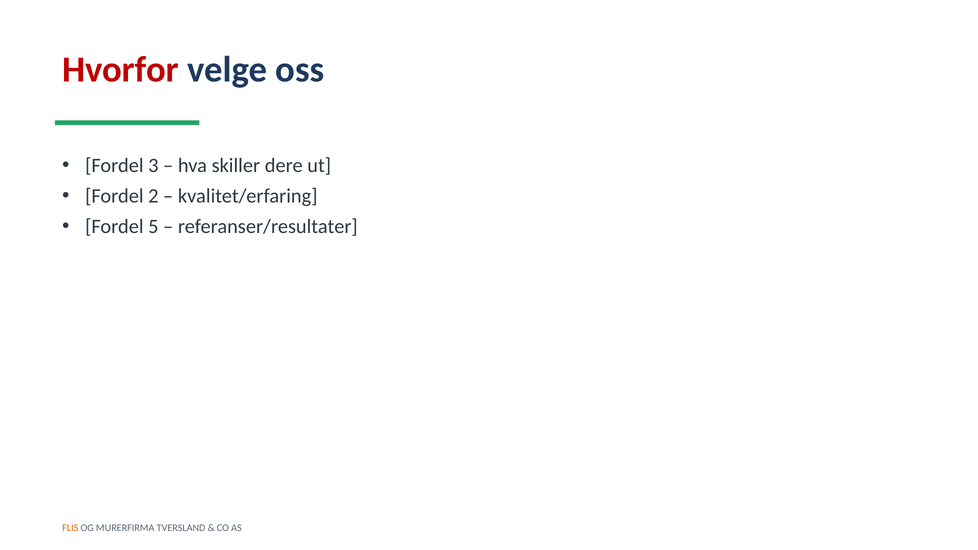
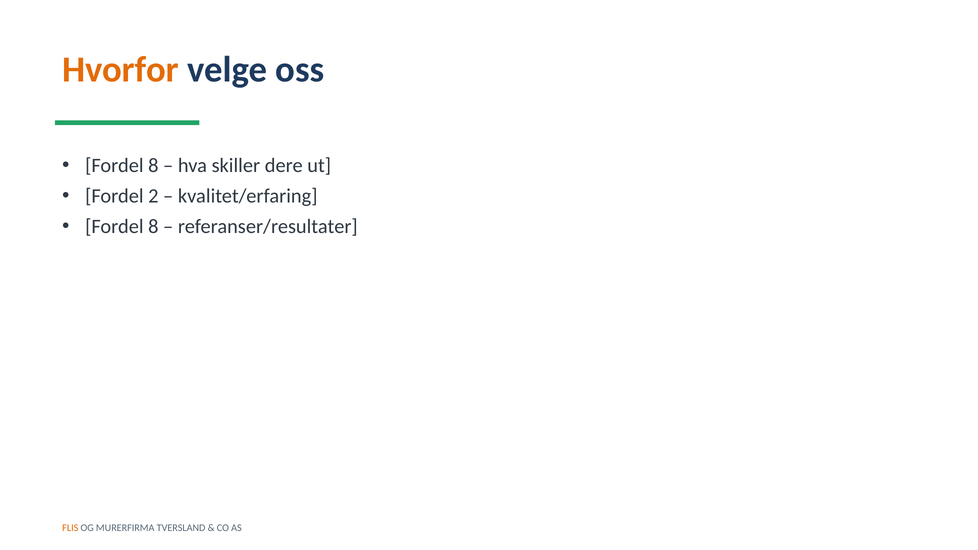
Hvorfor colour: red -> orange (121, 70)
3: 3 -> 8 (153, 166)
5: 5 -> 8 (153, 227)
